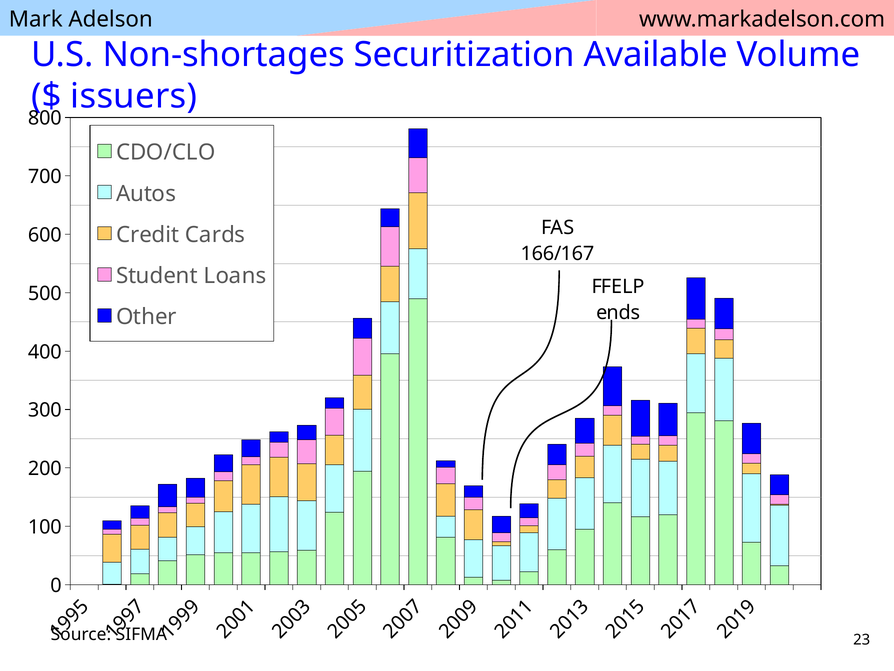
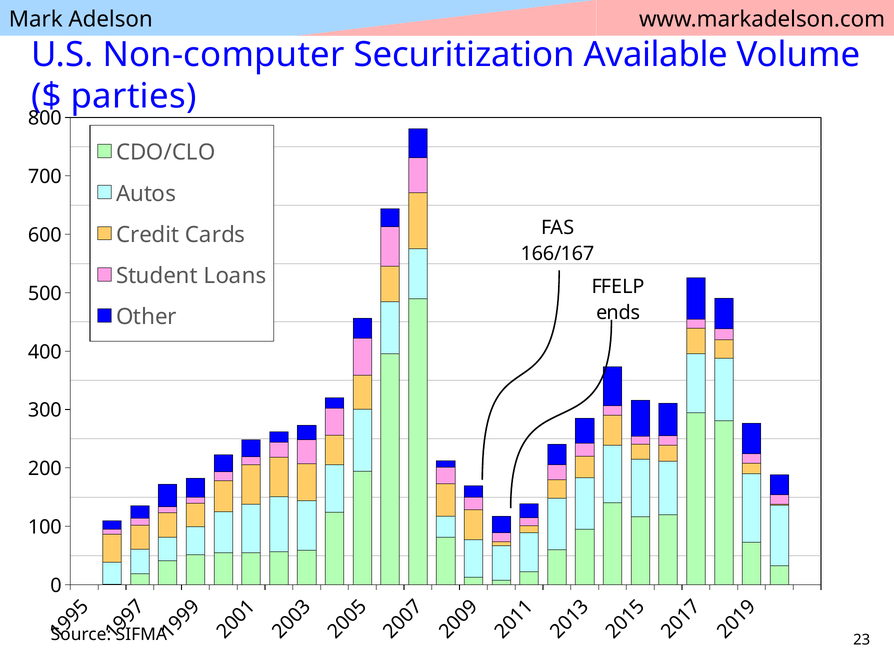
Non-shortages: Non-shortages -> Non-computer (224, 55)
issuers: issuers -> parties (134, 96)
